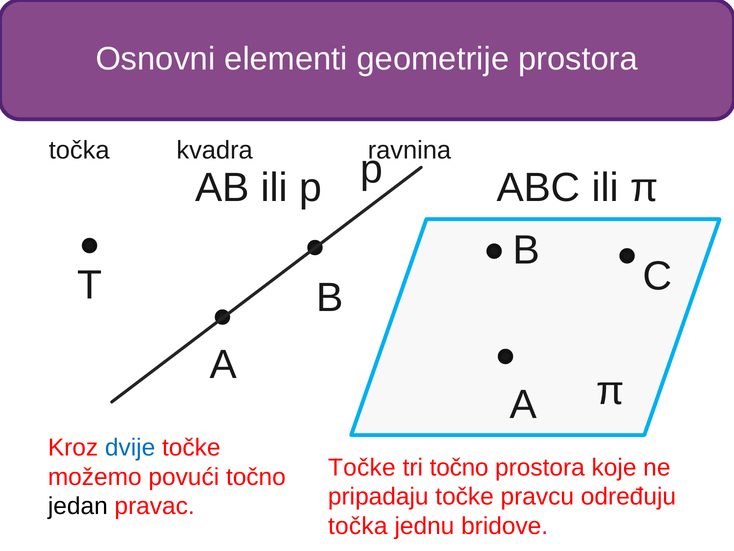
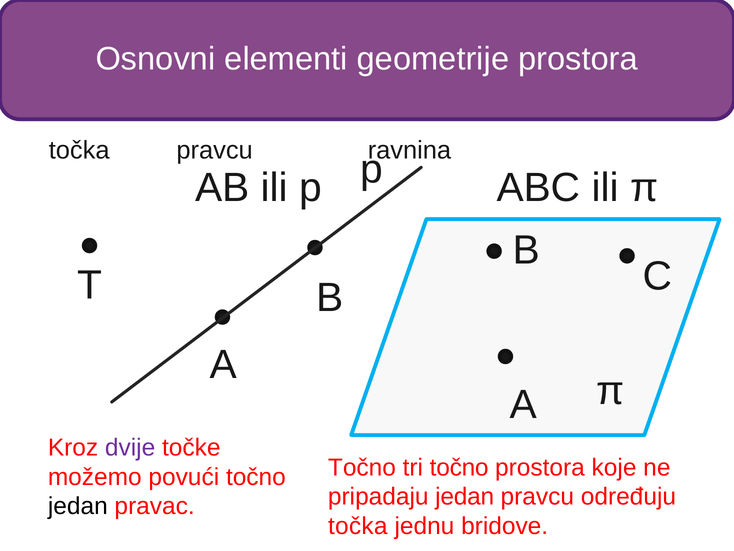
točka kvadra: kvadra -> pravcu (215, 150)
dvije colour: blue -> purple (130, 447)
Točke: Točke -> Točno (362, 467)
pripadaju točke: točke -> jedan (465, 496)
